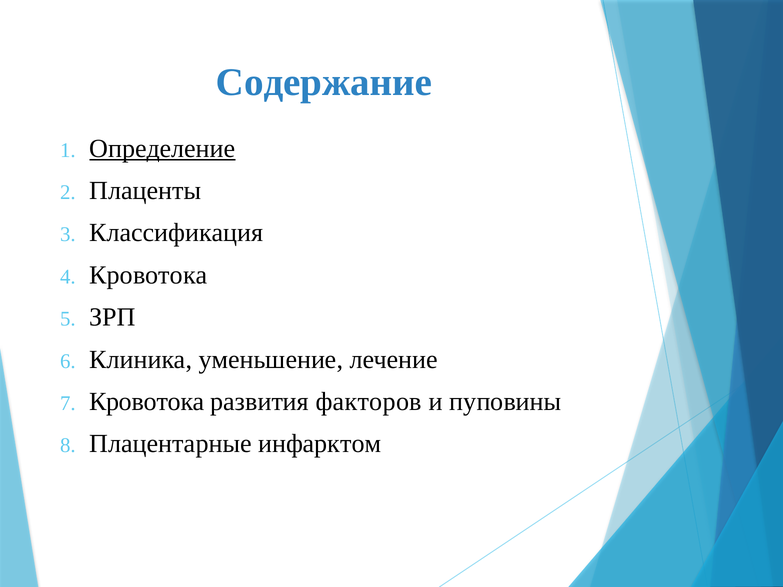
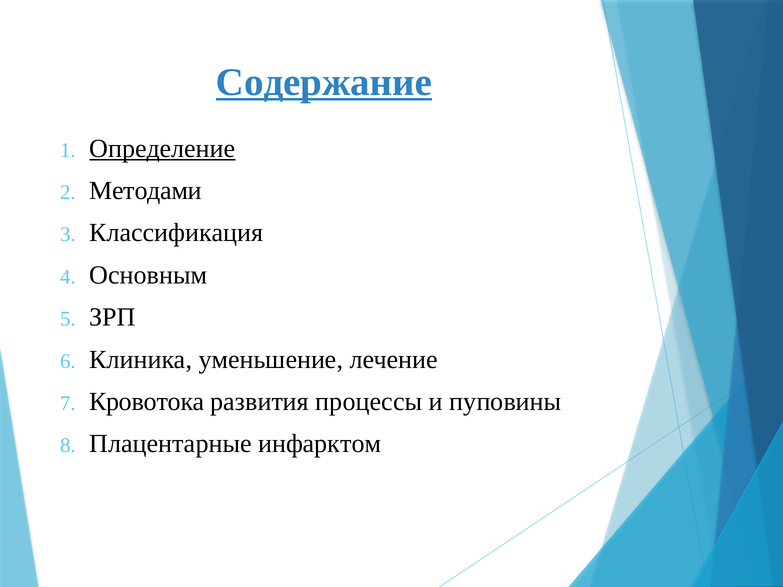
Содержание underline: none -> present (324, 82)
Плаценты: Плаценты -> Методами (146, 191)
Кровотока: Кровотока -> Основным (148, 275)
факторов: факторов -> процессы (369, 402)
